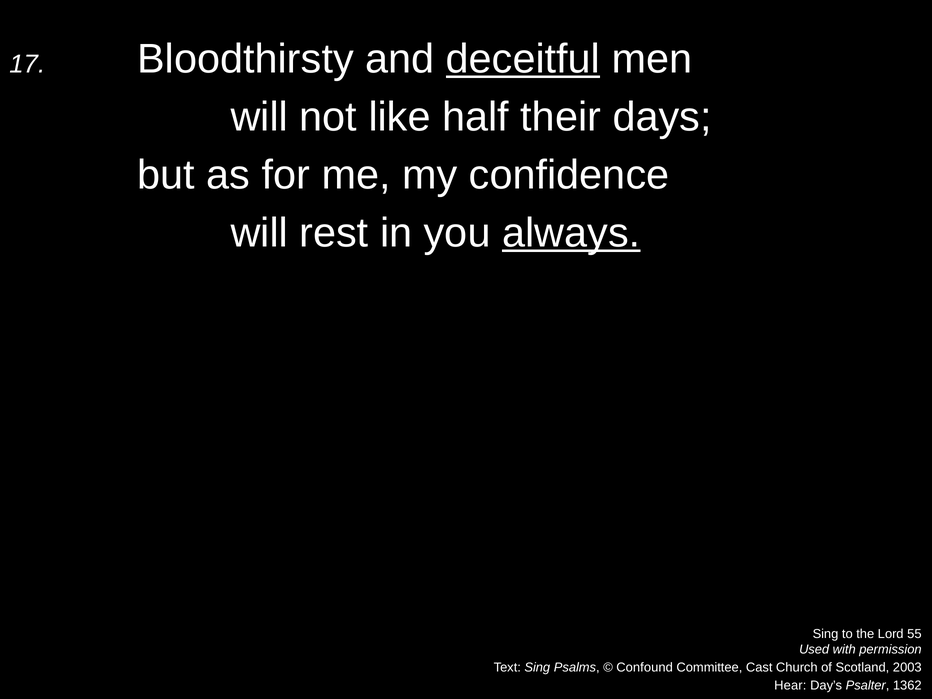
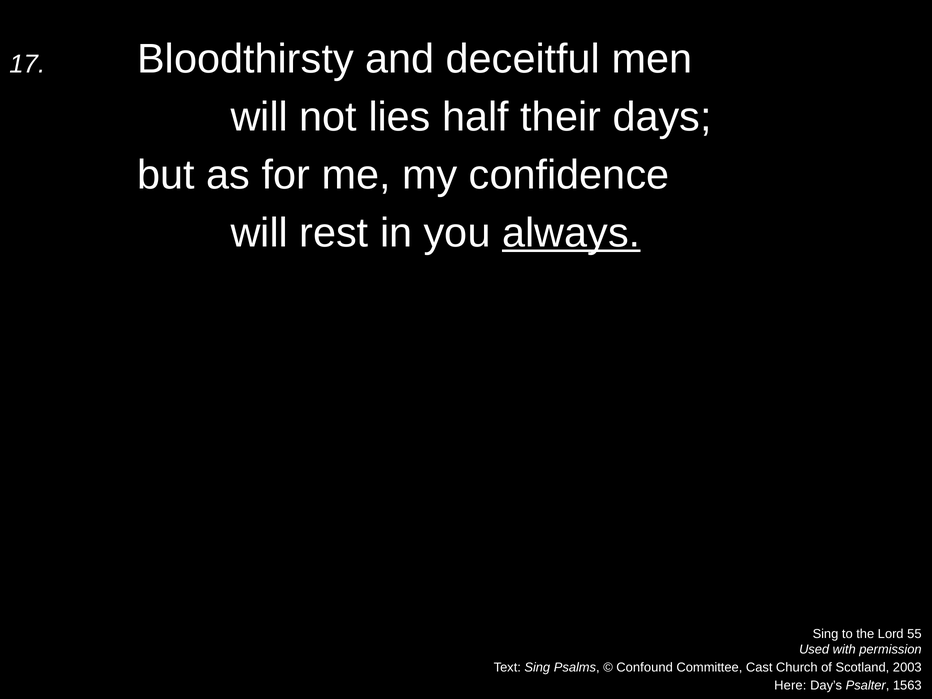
deceitful underline: present -> none (523, 59)
like: like -> lies (400, 117)
Hear: Hear -> Here (790, 686)
1362: 1362 -> 1563 (907, 686)
